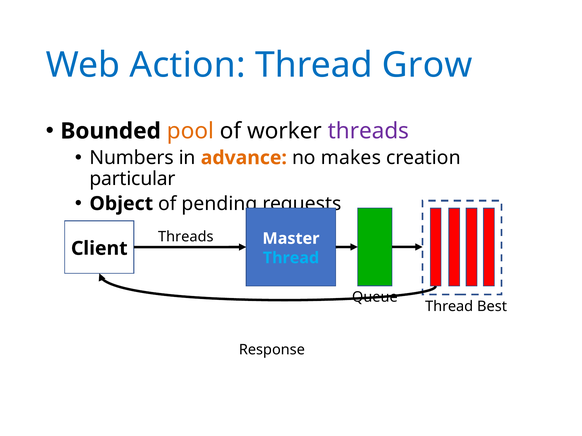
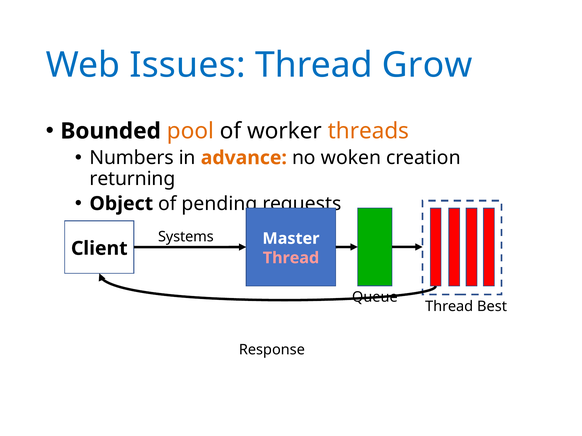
Action: Action -> Issues (188, 65)
threads colour: purple -> orange (368, 131)
makes: makes -> woken (351, 158)
particular: particular -> returning (132, 179)
Threads: Threads -> Systems (186, 237)
Thread colour: light blue -> pink (291, 258)
